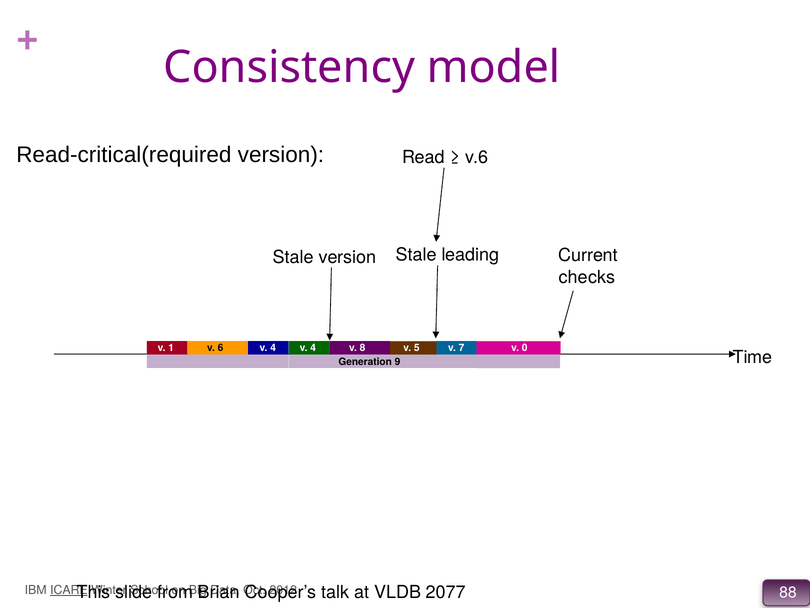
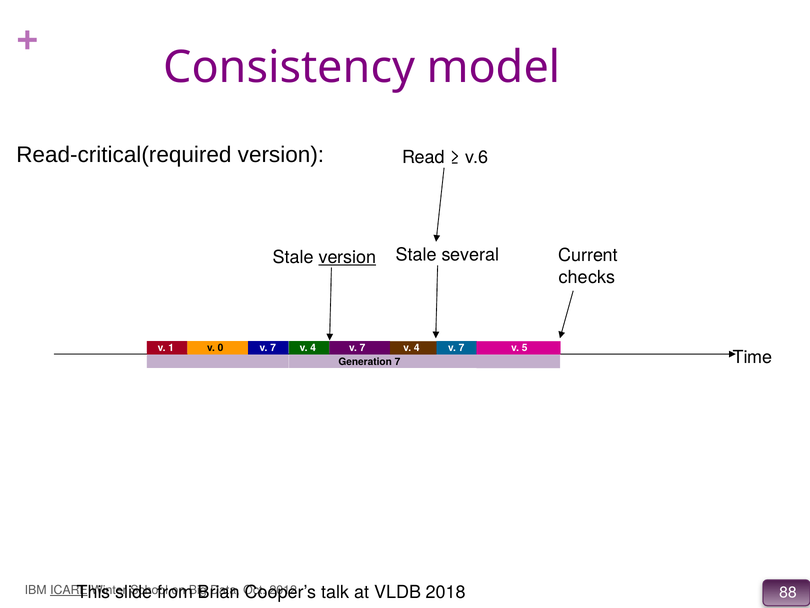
leading: leading -> several (470, 255)
version underline: none -> present (347, 257)
6: 6 -> 0 (220, 347)
4: 4 -> 7 (273, 348)
4 v 8: 8 -> 7 (363, 347)
5: 5 -> 4 (417, 348)
0: 0 -> 5 (525, 348)
Generation 9: 9 -> 7 (398, 362)
2077: 2077 -> 2018 (446, 592)
